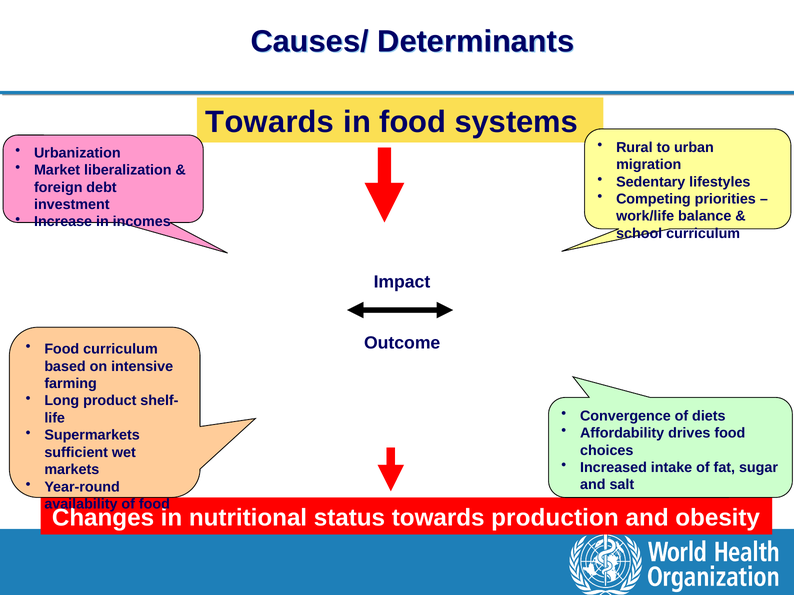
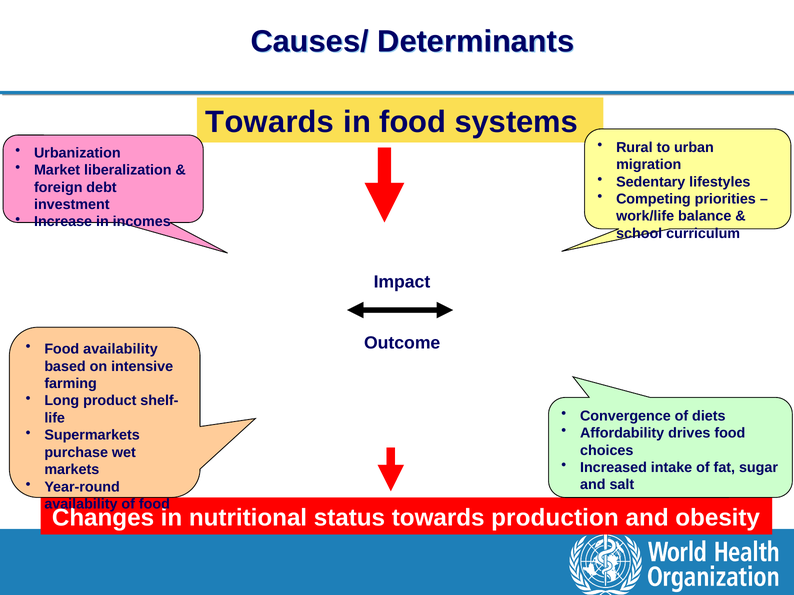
Food curriculum: curriculum -> availability (120, 349)
sufficient: sufficient -> purchase (76, 453)
